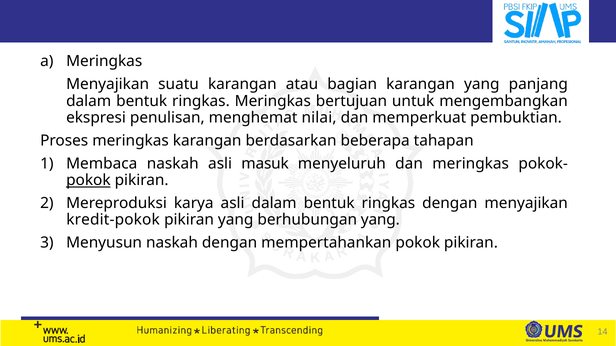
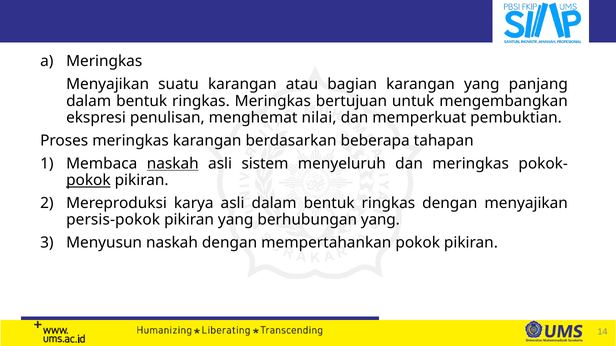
naskah underline: none -> present (173, 164)
masuk: masuk -> sistem (265, 164)
kredit-pokok: kredit-pokok -> persis-pokok (113, 220)
